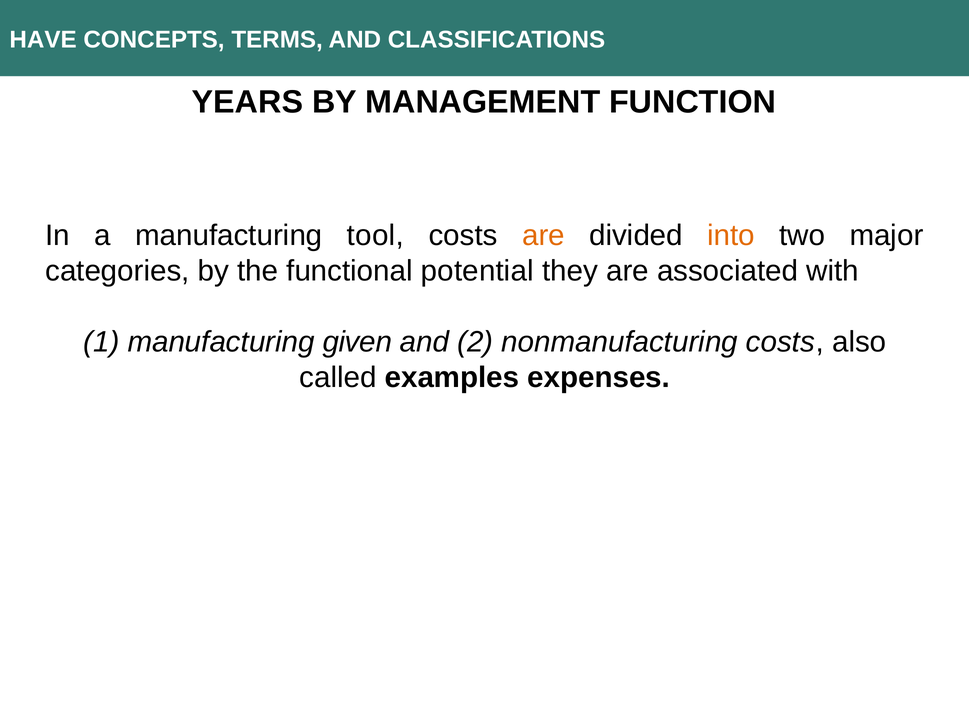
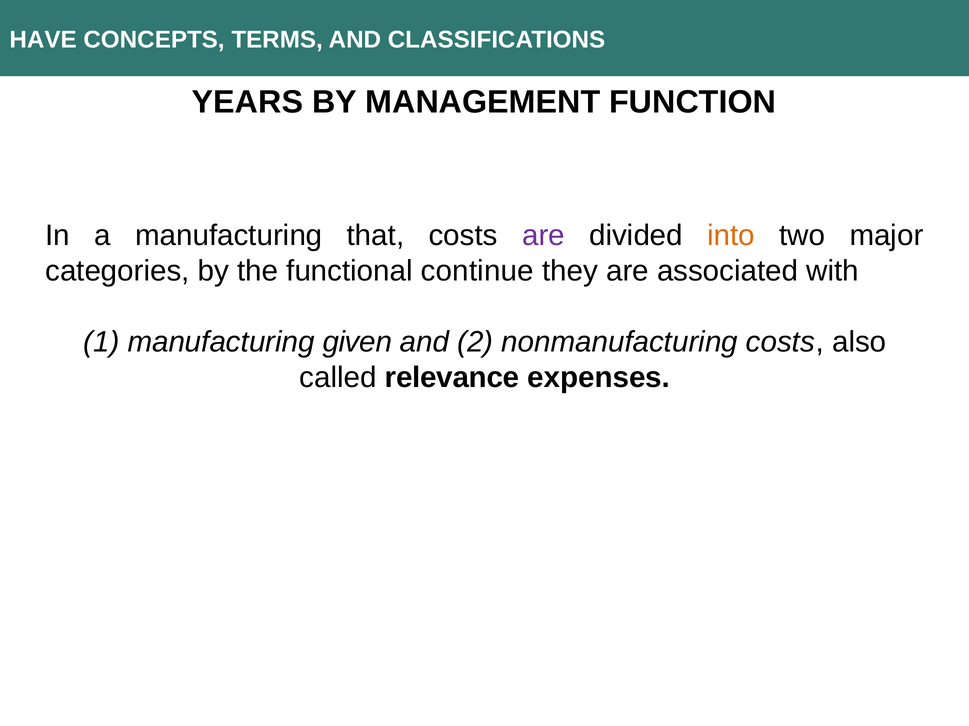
tool: tool -> that (376, 236)
are colour: orange -> purple (543, 236)
potential: potential -> continue (477, 271)
examples: examples -> relevance (452, 378)
